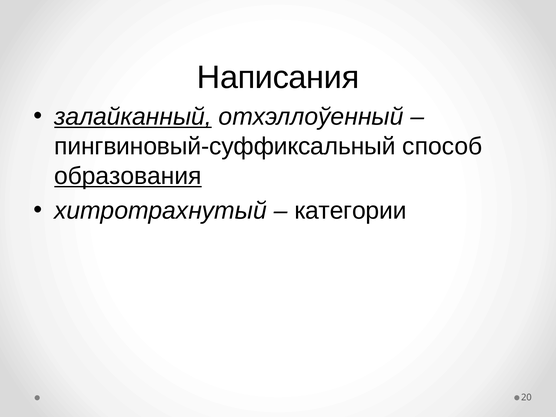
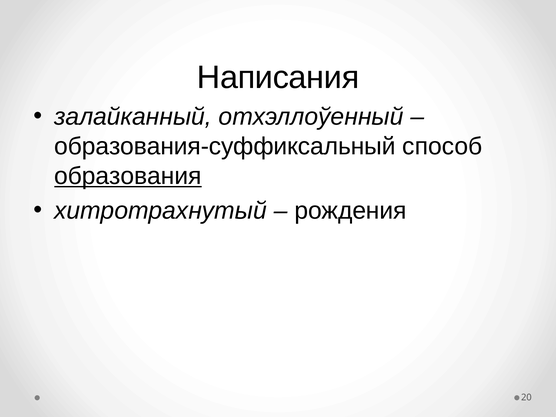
залайканный underline: present -> none (133, 117)
пингвиновый-суффиксальный: пингвиновый-суффиксальный -> образования-суффиксальный (225, 146)
категории: категории -> рождения (350, 211)
